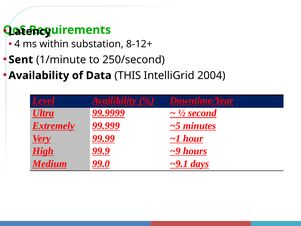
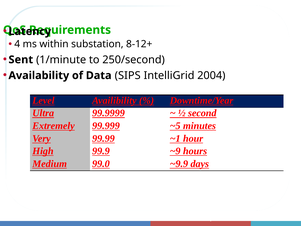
THIS: THIS -> SIPS (128, 75)
~9.1: ~9.1 -> ~9.9 (179, 164)
